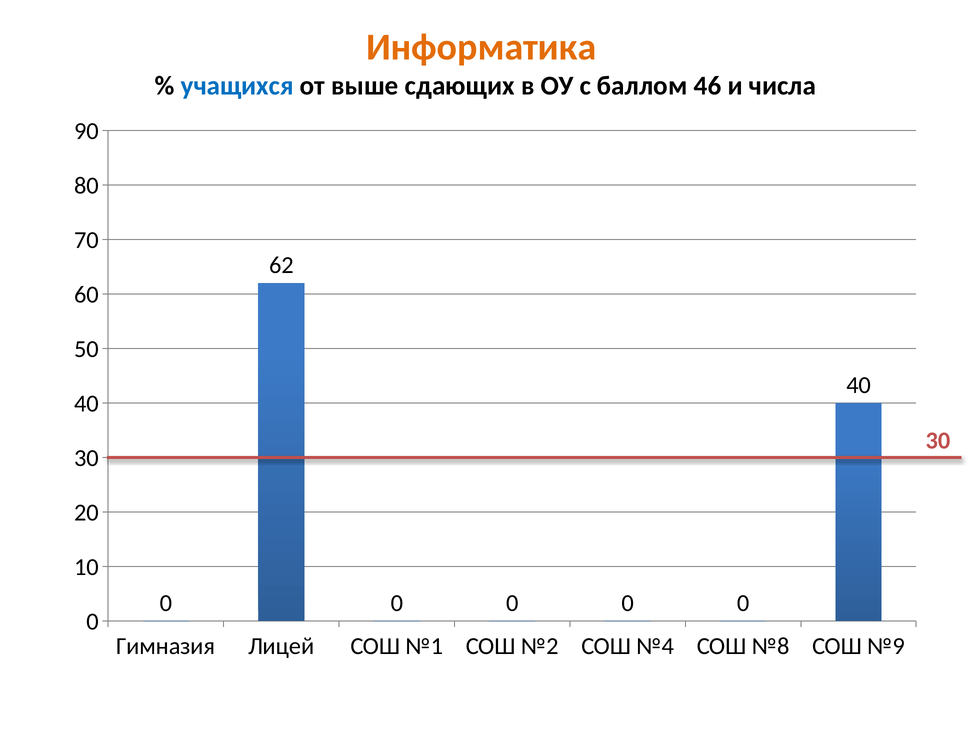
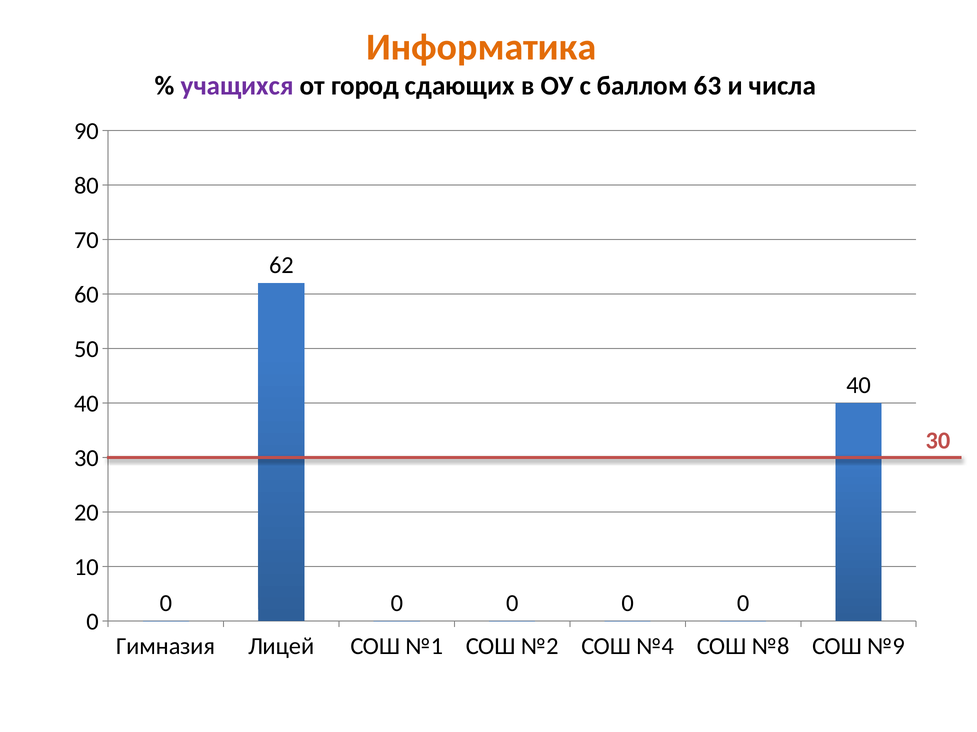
учащихся colour: blue -> purple (237, 86)
выше: выше -> город (365, 86)
46: 46 -> 63 (708, 86)
